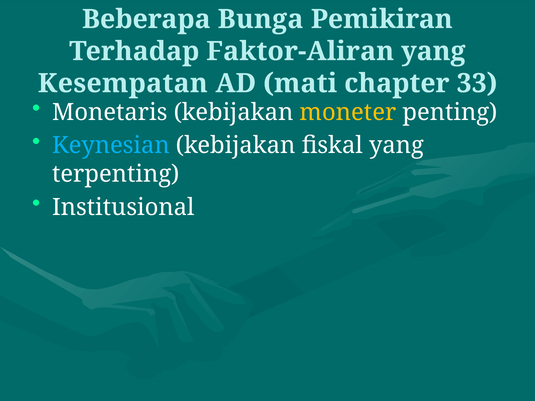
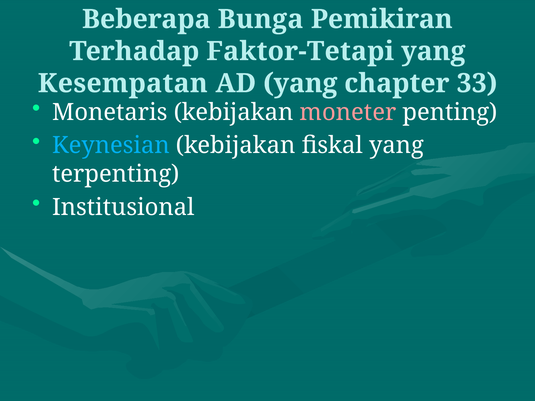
Faktor-Aliran: Faktor-Aliran -> Faktor-Tetapi (300, 51)
AD mati: mati -> yang (300, 83)
moneter colour: yellow -> pink (348, 112)
